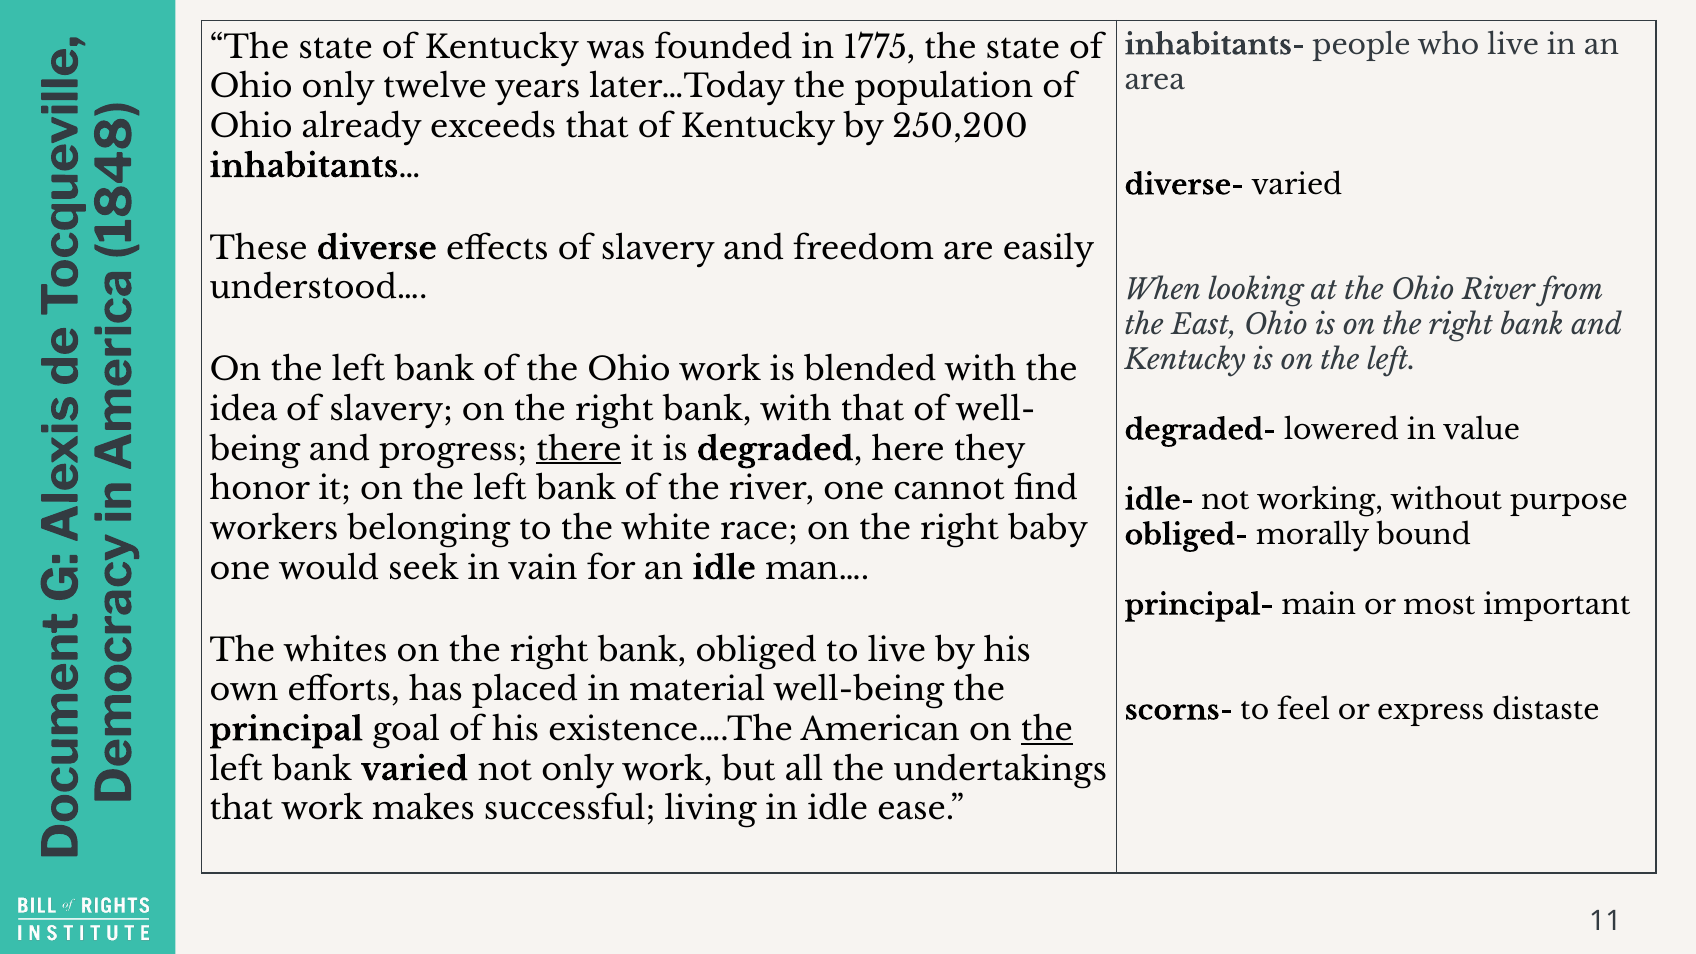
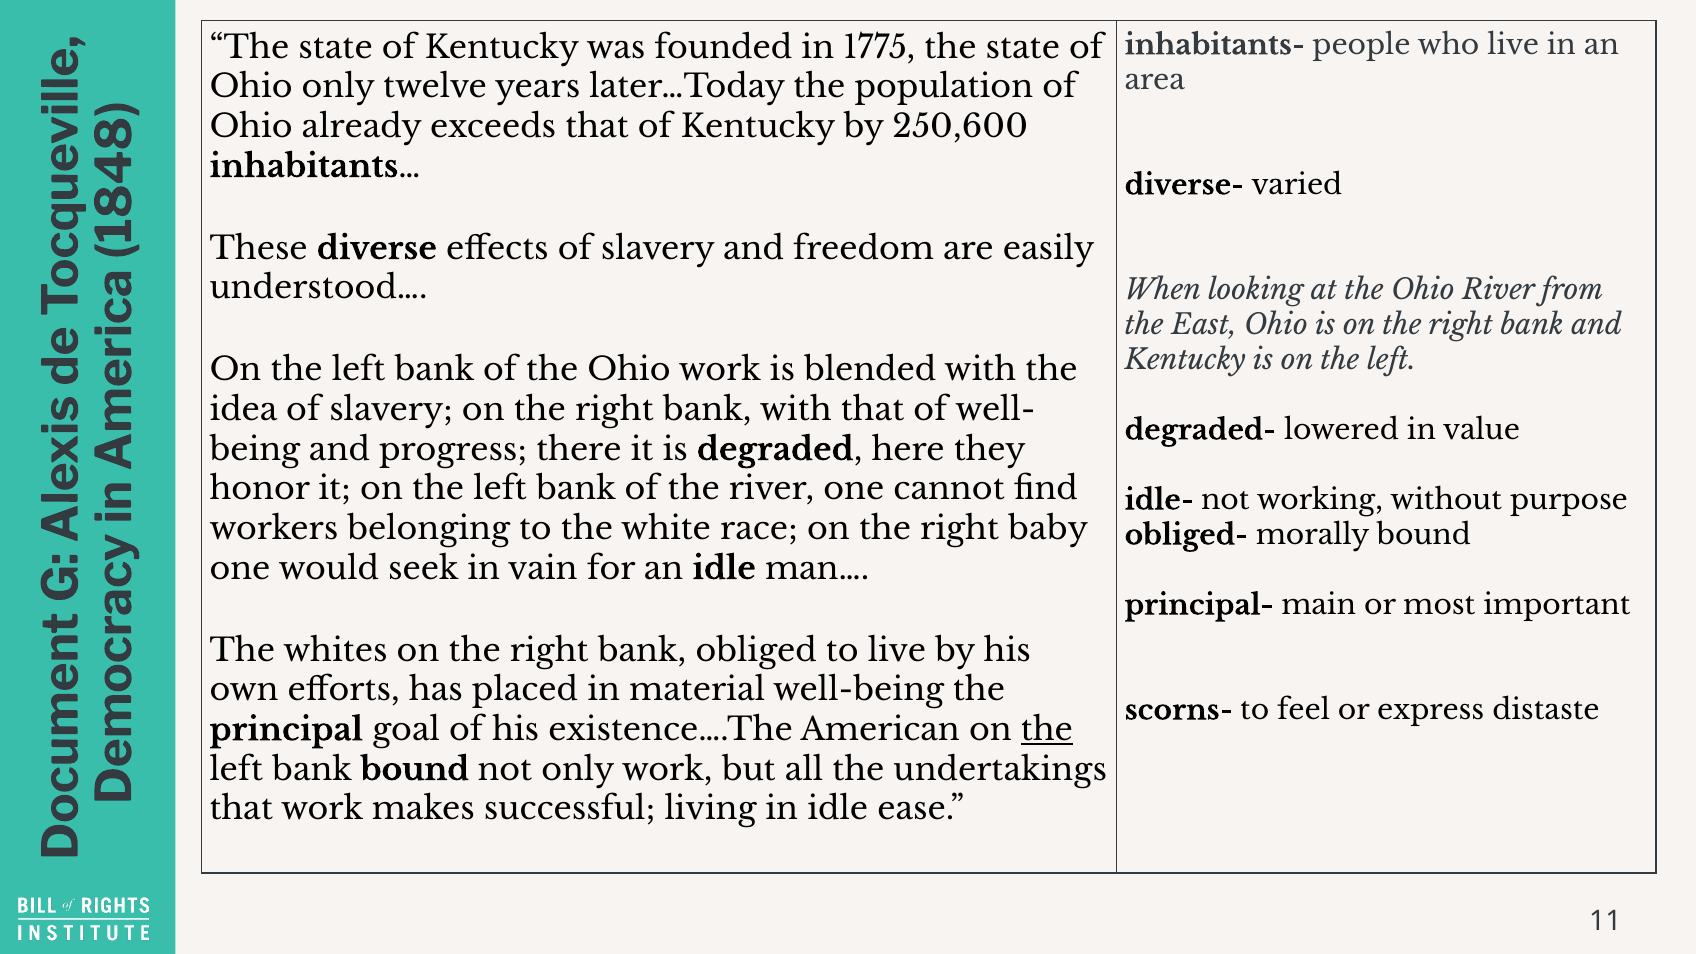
250,200: 250,200 -> 250,600 (960, 127)
there underline: present -> none (579, 450)
bank varied: varied -> bound (415, 770)
